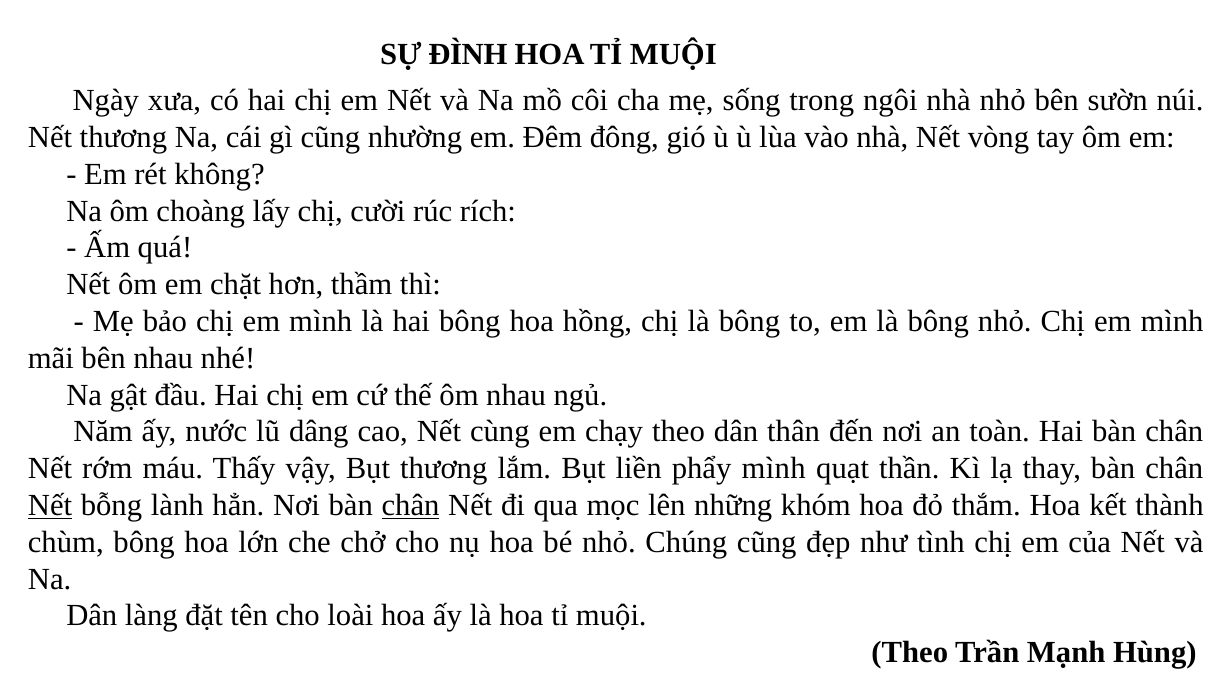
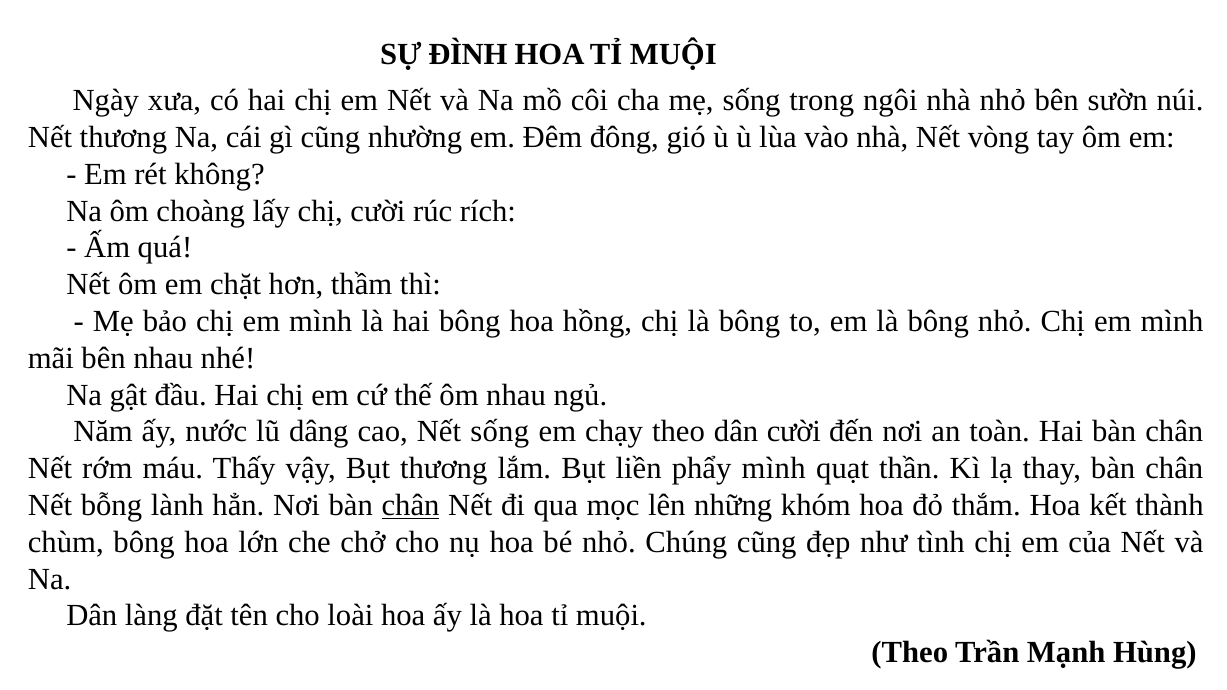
Nết cùng: cùng -> sống (500, 432)
dân thân: thân -> cười (794, 432)
Nết underline: present -> none (50, 505)
